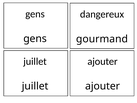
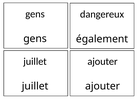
gourmand: gourmand -> également (102, 39)
